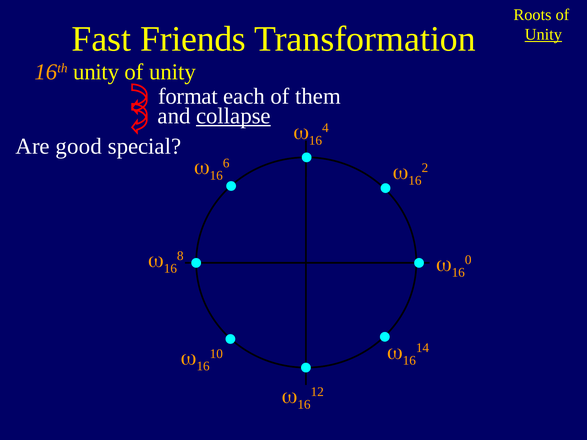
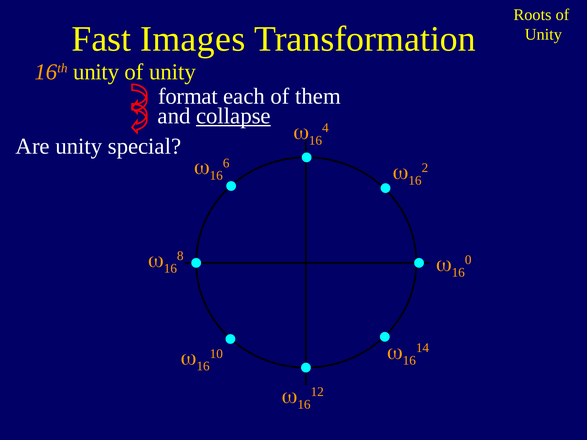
Friends: Friends -> Images (193, 39)
Unity underline: present -> none (543, 35)
Are good: good -> unity (79, 146)
